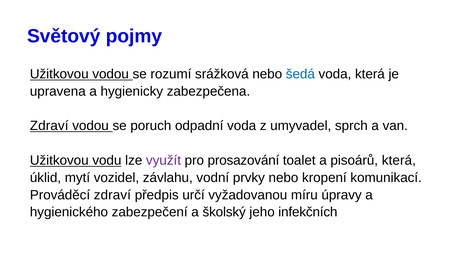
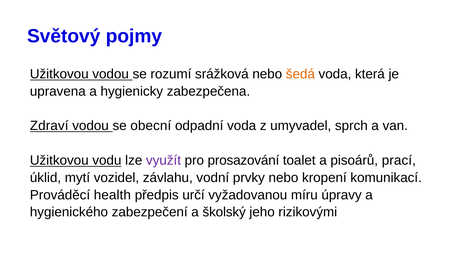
šedá colour: blue -> orange (300, 74)
poruch: poruch -> obecní (151, 126)
pisoárů která: která -> prací (399, 160)
Prováděcí zdraví: zdraví -> health (112, 195)
infekčních: infekčních -> rizikovými (308, 212)
